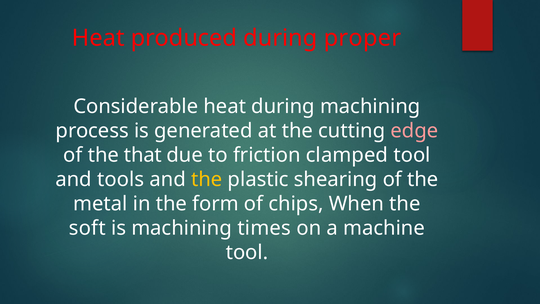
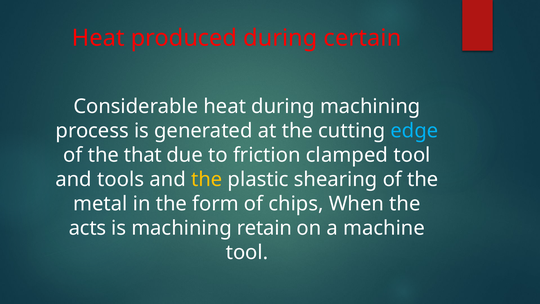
proper: proper -> certain (362, 38)
edge colour: pink -> light blue (414, 131)
soft: soft -> acts (88, 228)
times: times -> retain (264, 228)
